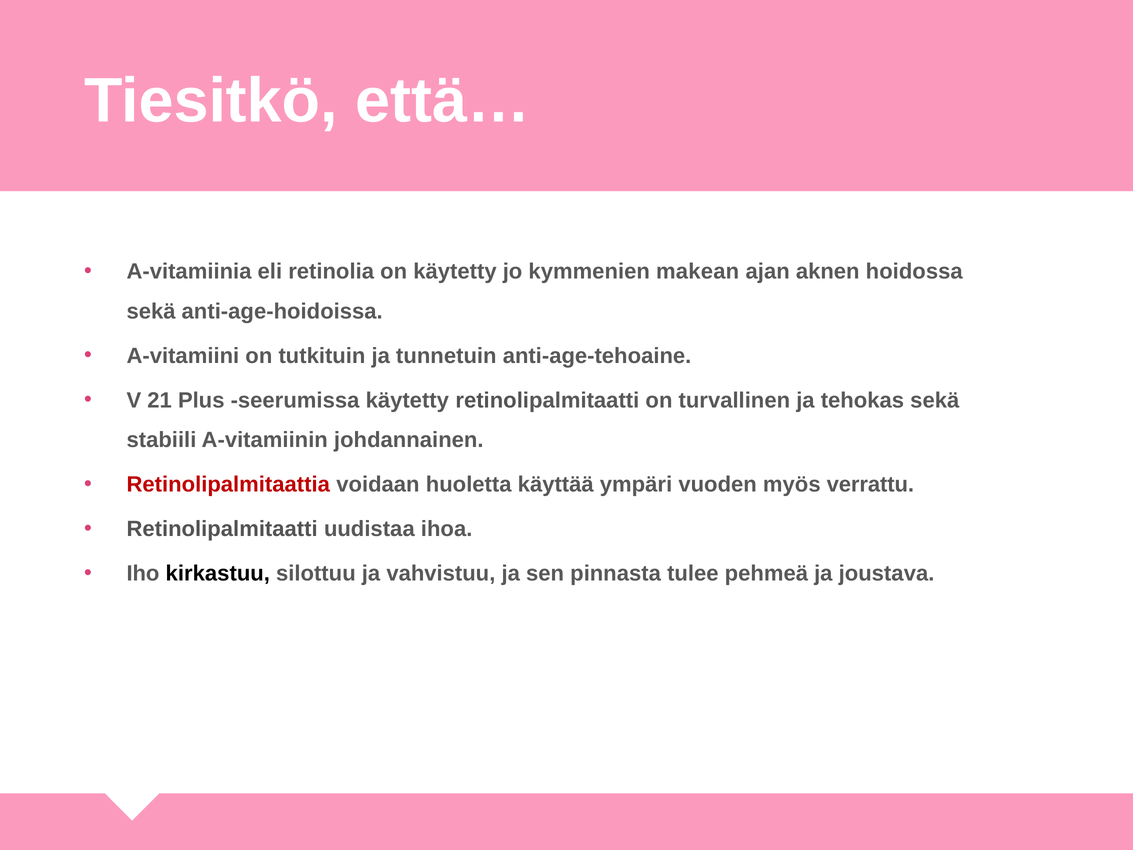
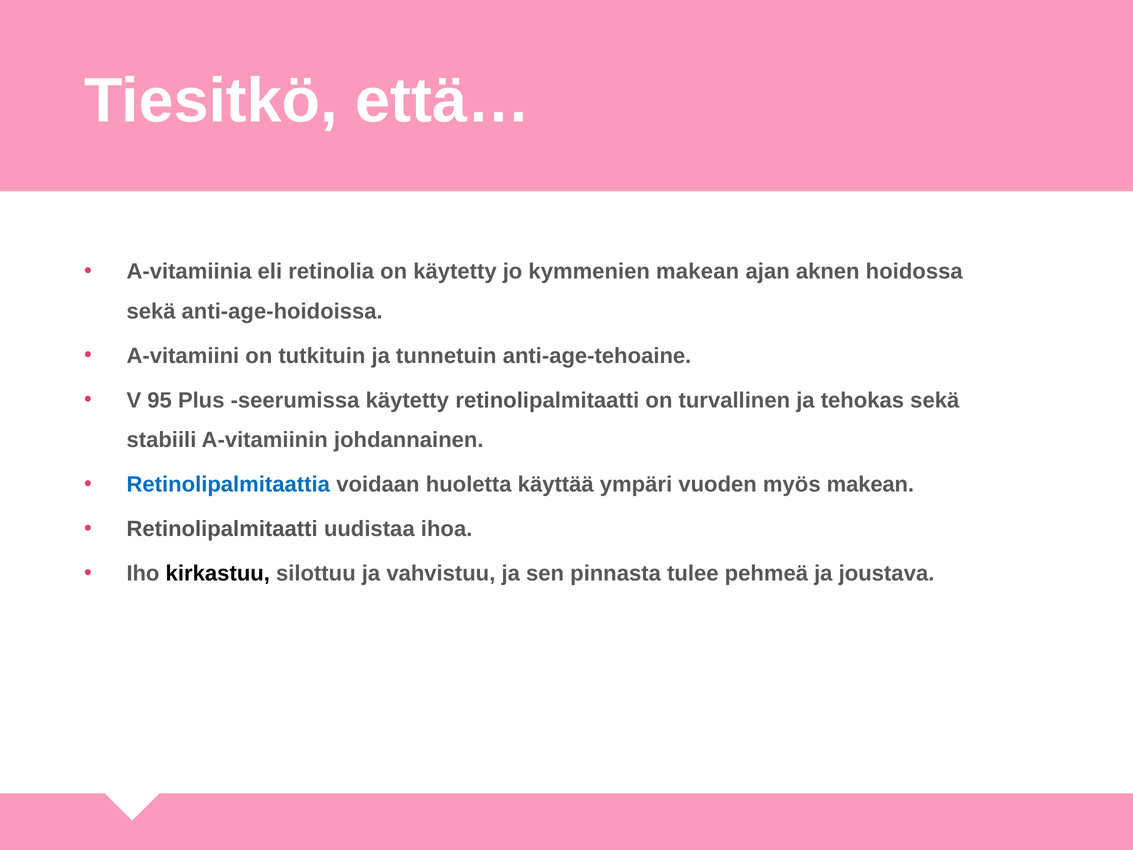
21: 21 -> 95 (160, 400)
Retinolipalmitaattia colour: red -> blue (228, 484)
myös verrattu: verrattu -> makean (870, 484)
